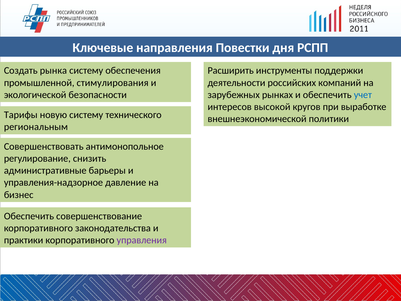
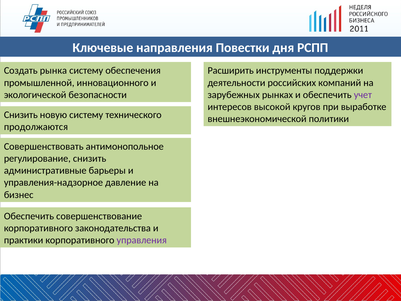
стимулирования: стимулирования -> инновационного (113, 83)
учет colour: blue -> purple (363, 95)
Тарифы: Тарифы -> Снизить (21, 115)
региональным: региональным -> продолжаются (36, 127)
